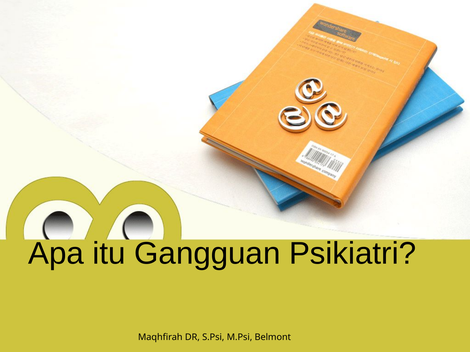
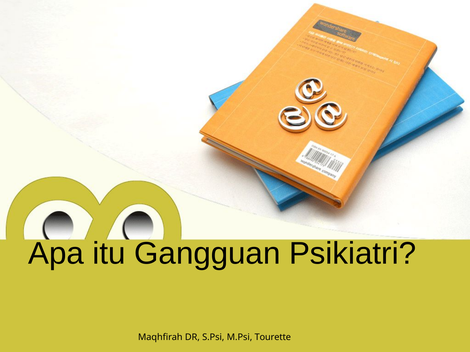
Belmont: Belmont -> Tourette (273, 338)
